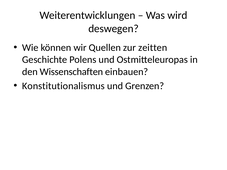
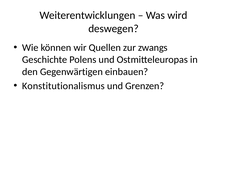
zeitten: zeitten -> zwangs (153, 48)
Wissenschaften: Wissenschaften -> Gegenwärtigen (71, 72)
